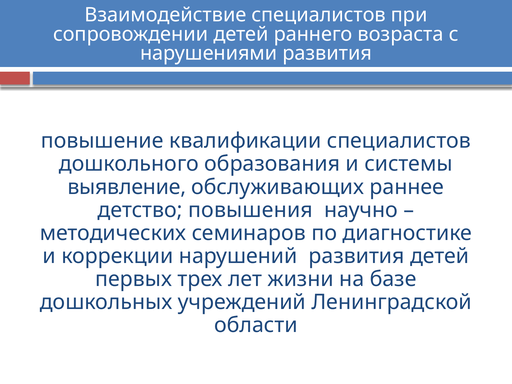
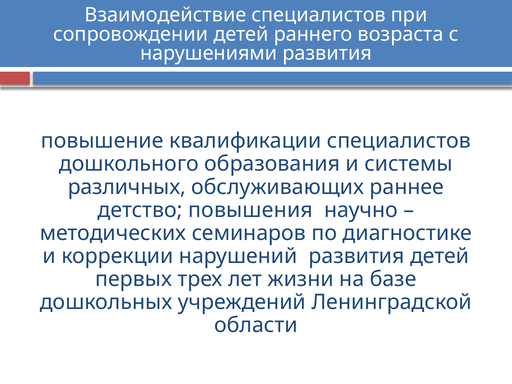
выявление: выявление -> различных (127, 187)
